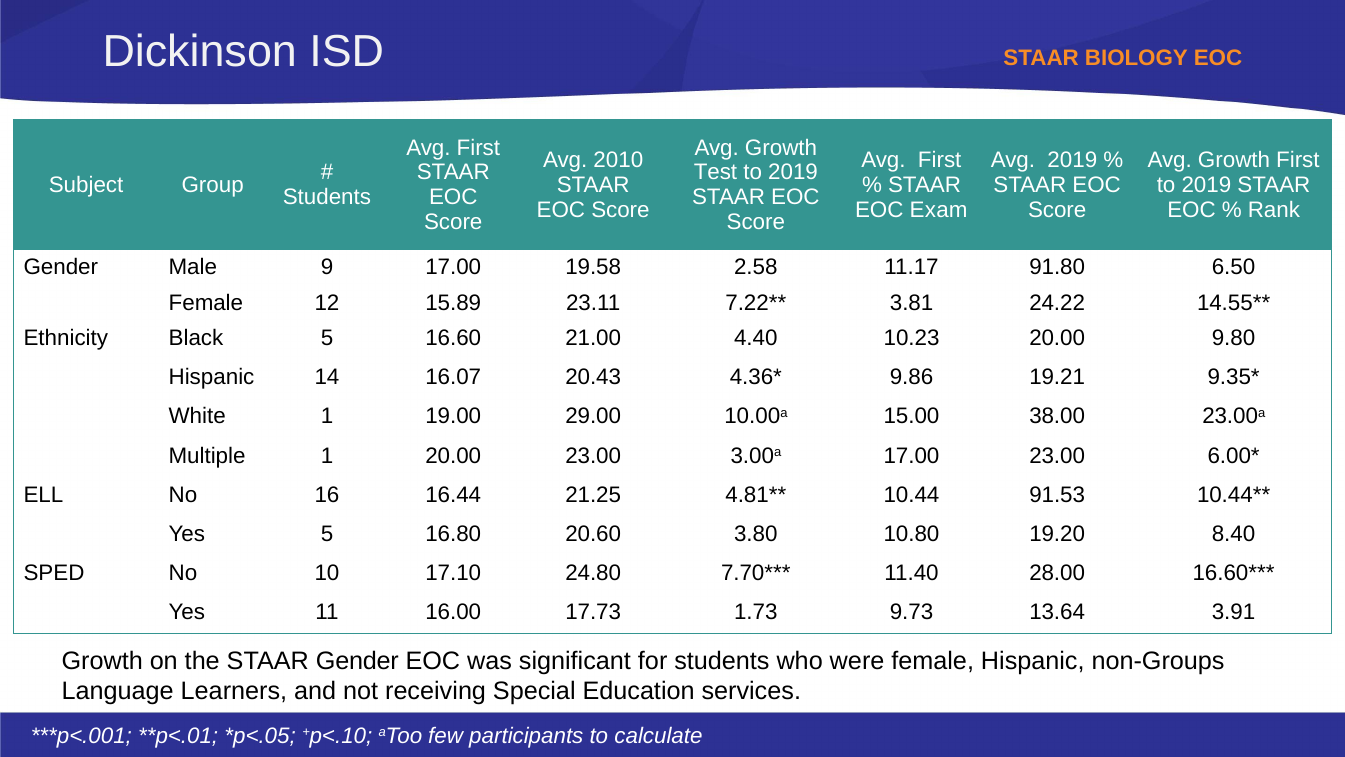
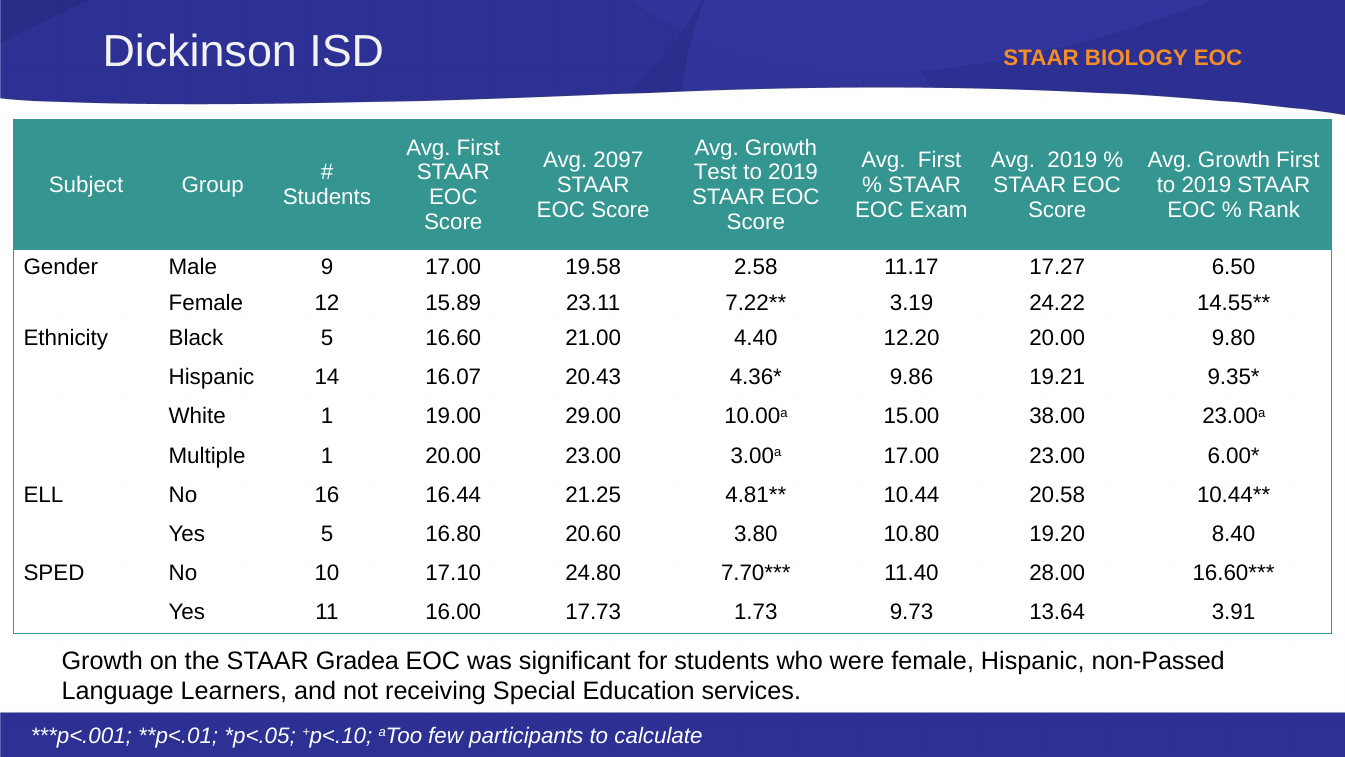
2010: 2010 -> 2097 (618, 160)
91.80: 91.80 -> 17.27 (1057, 267)
3.81: 3.81 -> 3.19 (912, 303)
10.23: 10.23 -> 12.20 (912, 338)
91.53: 91.53 -> 20.58 (1057, 495)
STAAR Gender: Gender -> Gradea (357, 661)
non-Groups: non-Groups -> non-Passed (1158, 661)
